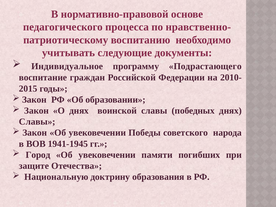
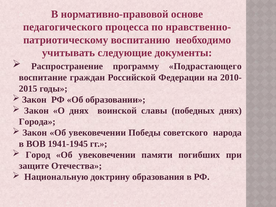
Индивидуальное: Индивидуальное -> Распространение (67, 66)
Славы: Славы -> Города (37, 122)
